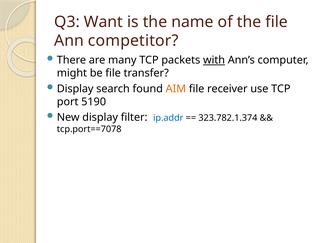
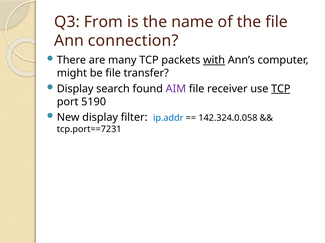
Want: Want -> From (103, 22)
competitor: competitor -> connection (133, 41)
AIM colour: orange -> purple (176, 89)
TCP underline: none -> present (281, 89)
323.782.1.374: 323.782.1.374 -> 142.324.0.058 (228, 118)
tcp.port==7078: tcp.port==7078 -> tcp.port==7231 (89, 130)
